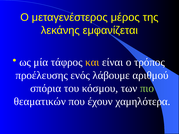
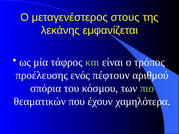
μέρος: μέρος -> στους (125, 17)
και colour: yellow -> light green (92, 62)
λάβουμε: λάβουμε -> πέφτουν (111, 75)
